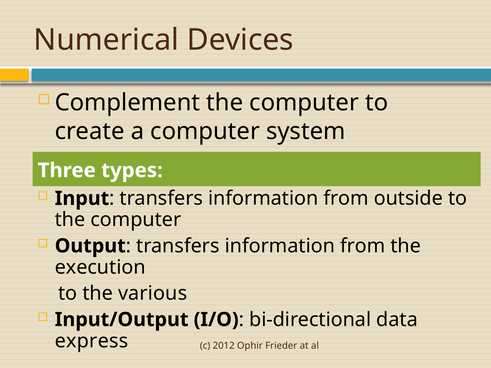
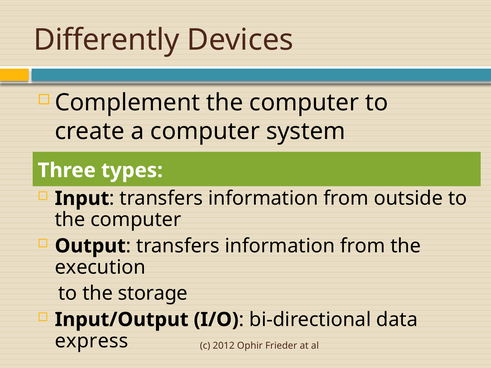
Numerical: Numerical -> Differently (106, 40)
various: various -> storage (153, 294)
